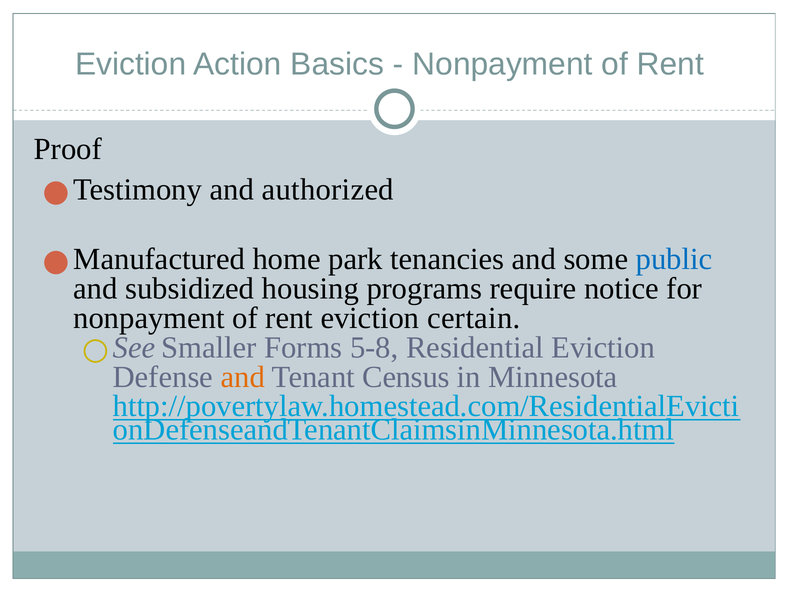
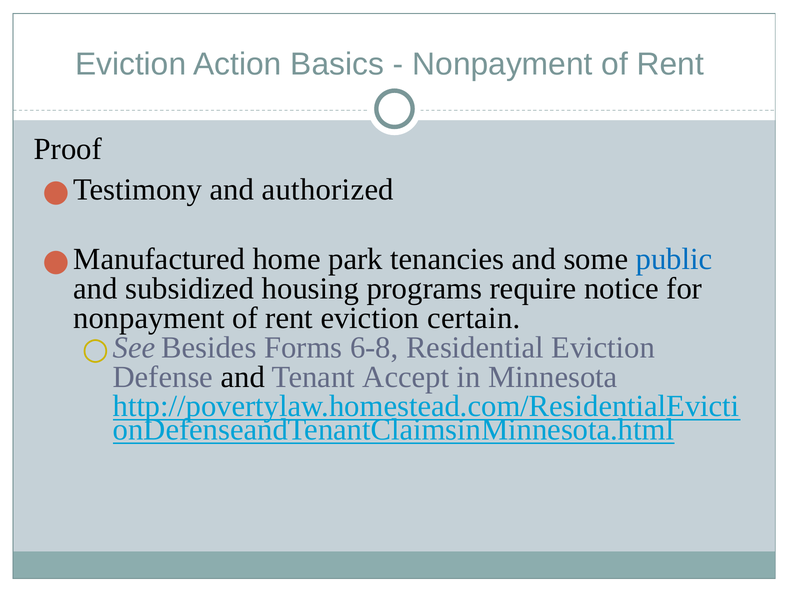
Smaller: Smaller -> Besides (209, 347)
5-8: 5-8 -> 6-8 (374, 347)
and colour: orange -> black (243, 377)
Census: Census -> Accept (406, 377)
